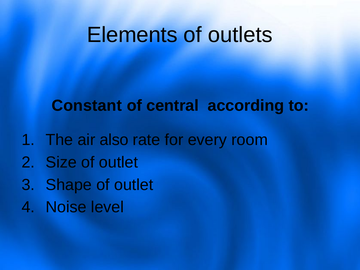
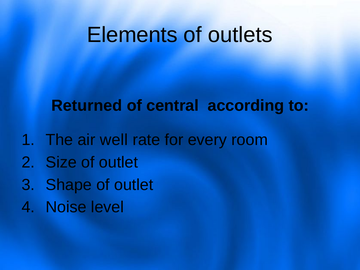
Constant: Constant -> Returned (87, 105)
also: also -> well (114, 140)
